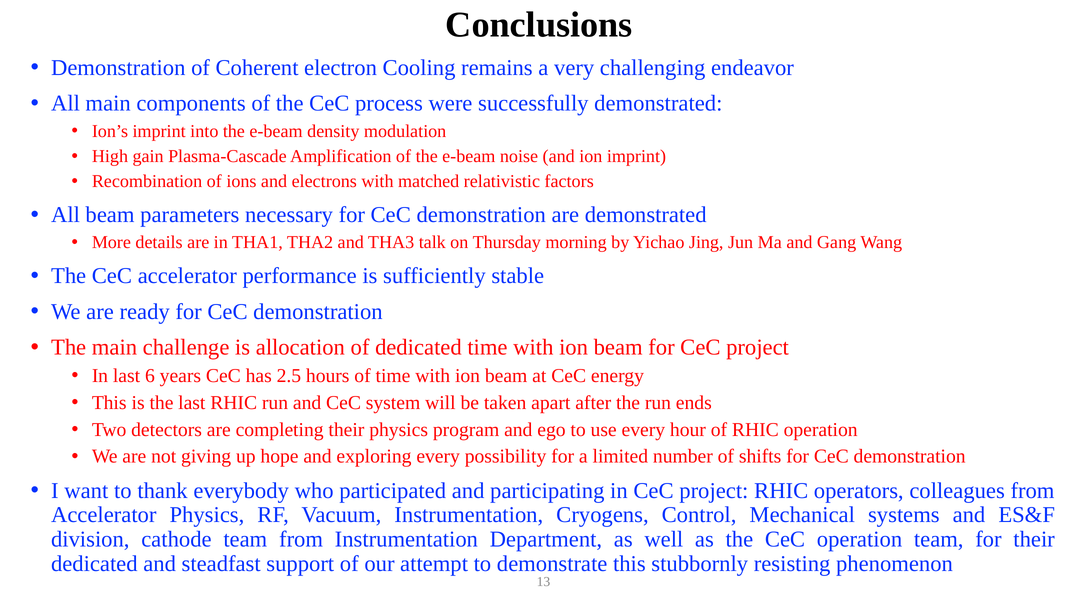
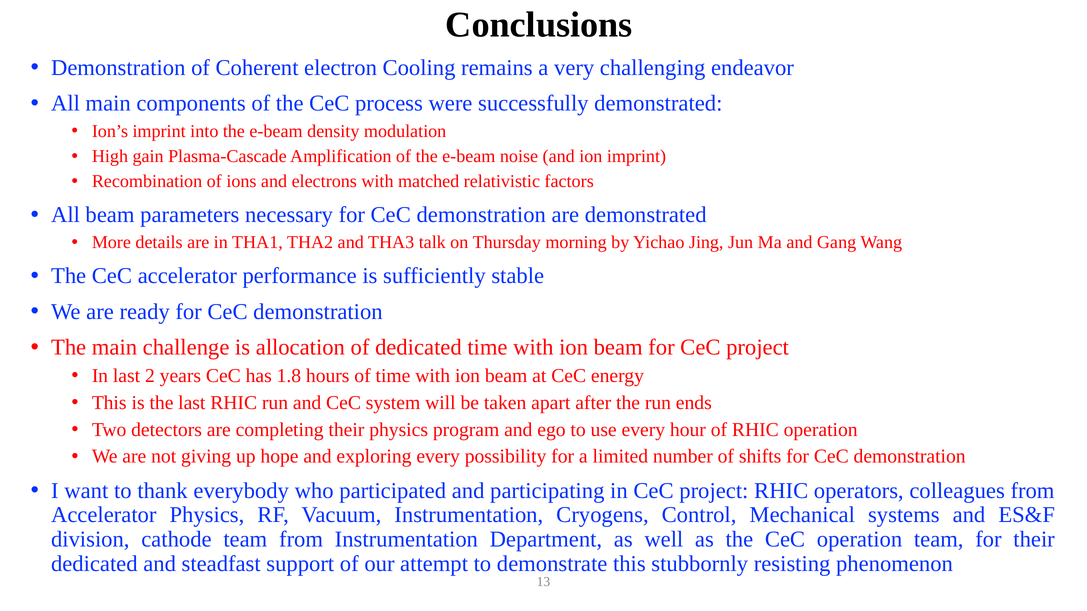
6: 6 -> 2 (150, 376)
2.5: 2.5 -> 1.8 (289, 376)
